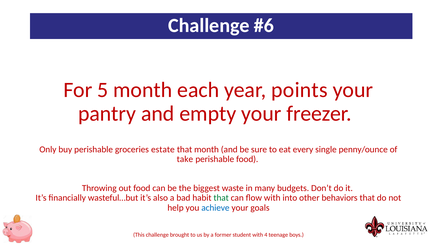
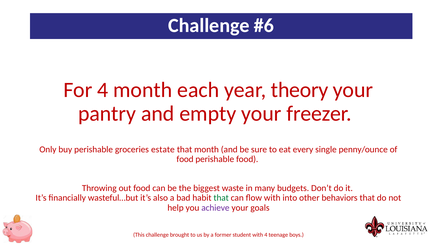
For 5: 5 -> 4 (103, 90)
points: points -> theory (300, 90)
take: take -> food (185, 159)
achieve colour: blue -> purple (215, 208)
